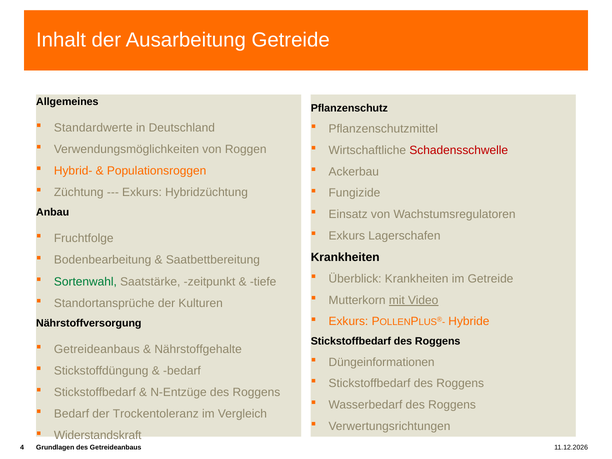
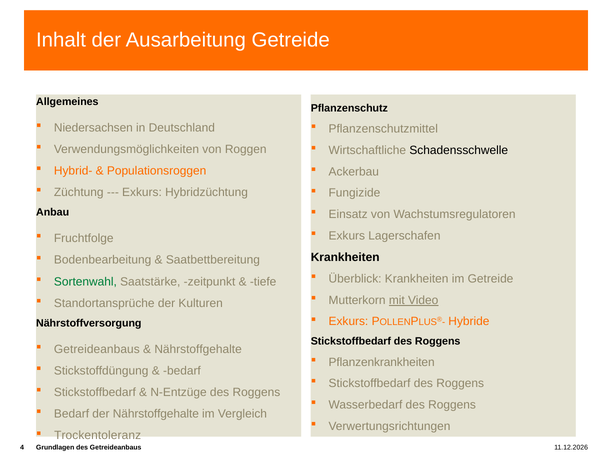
Standardwerte: Standardwerte -> Niedersachsen (93, 128)
Schadensschwelle colour: red -> black (459, 150)
Düngeinformationen: Düngeinformationen -> Pflanzenkrankheiten (382, 362)
der Trockentoleranz: Trockentoleranz -> Nährstoffgehalte (156, 414)
Widerstandskraft: Widerstandskraft -> Trockentoleranz (98, 436)
